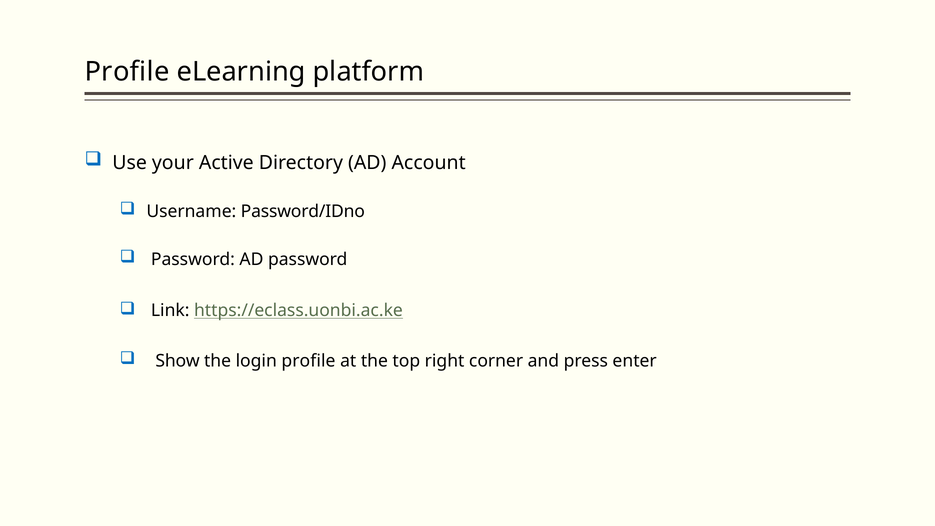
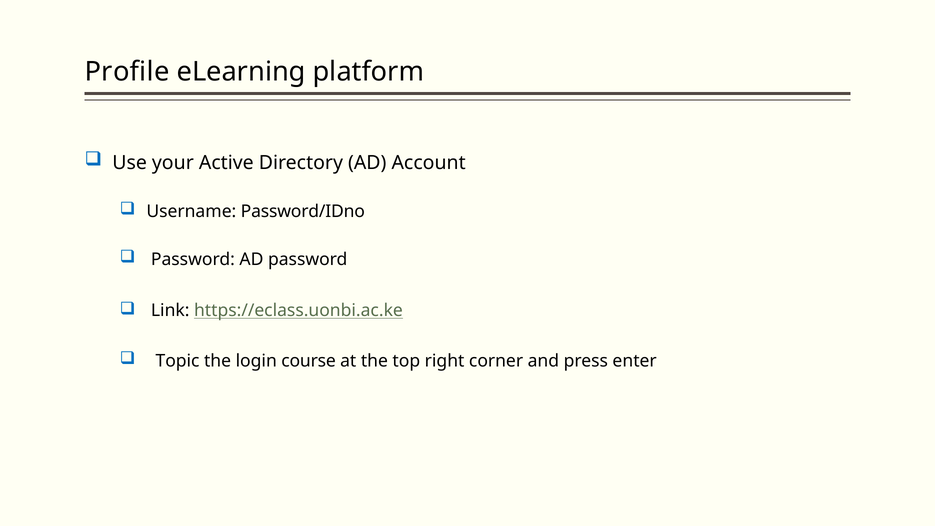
Show: Show -> Topic (178, 361)
login profile: profile -> course (309, 361)
